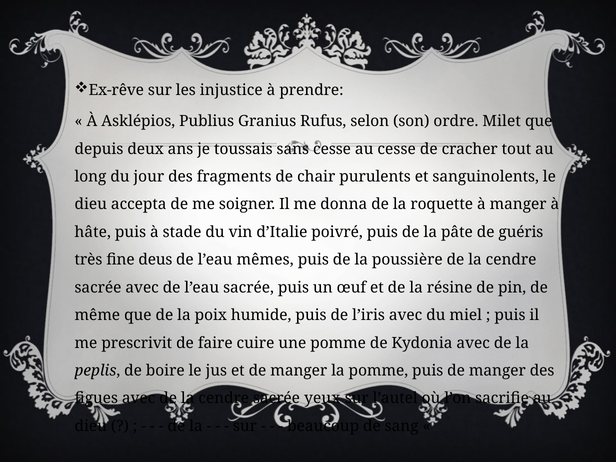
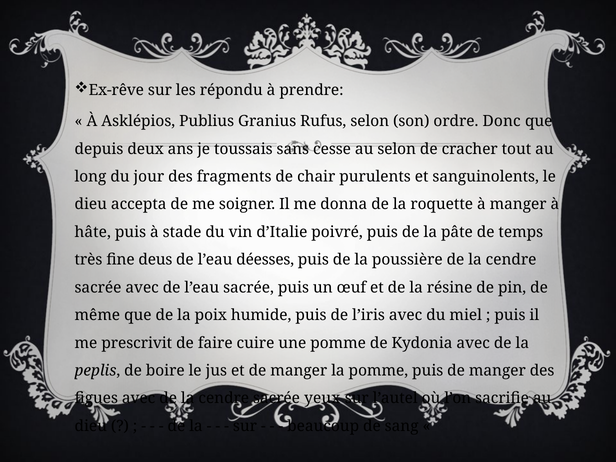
injustice: injustice -> répondu (231, 90)
Milet: Milet -> Donc (502, 121)
au cesse: cesse -> selon (397, 149)
guéris: guéris -> temps (521, 232)
mêmes: mêmes -> déesses (265, 260)
